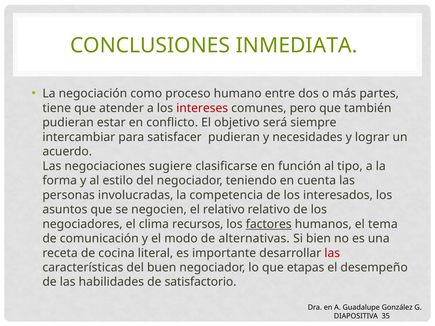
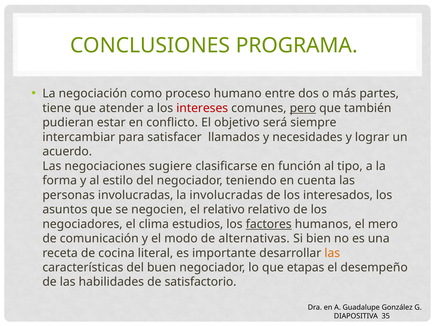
INMEDIATA: INMEDIATA -> PROGRAMA (297, 46)
pero underline: none -> present (303, 108)
satisfacer pudieran: pudieran -> llamados (234, 137)
la competencia: competencia -> involucradas (226, 195)
recursos: recursos -> estudios (198, 224)
tema: tema -> mero (383, 224)
las colour: red -> orange (332, 253)
